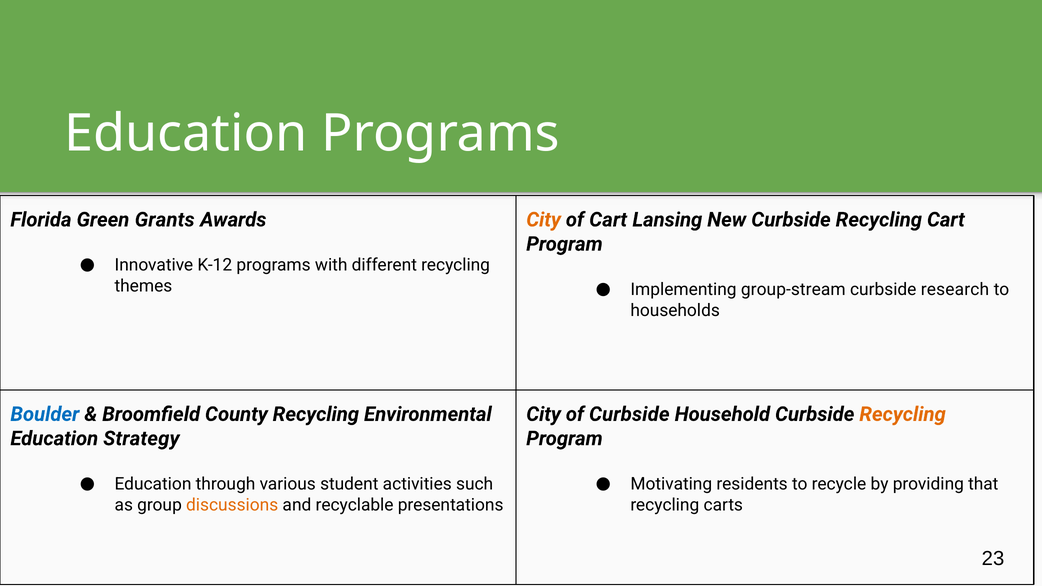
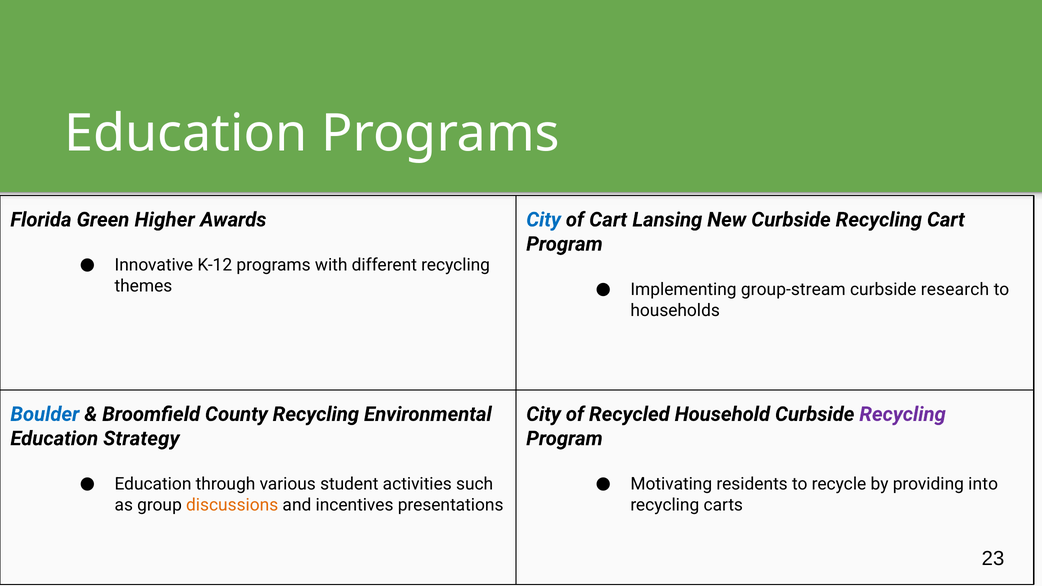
Grants: Grants -> Higher (165, 220)
City colour: orange -> blue (544, 220)
of Curbside: Curbside -> Recycled (629, 414)
Recycling colour: orange -> purple (903, 414)
that: that -> into (983, 484)
recyclable: recyclable -> incentives (355, 505)
